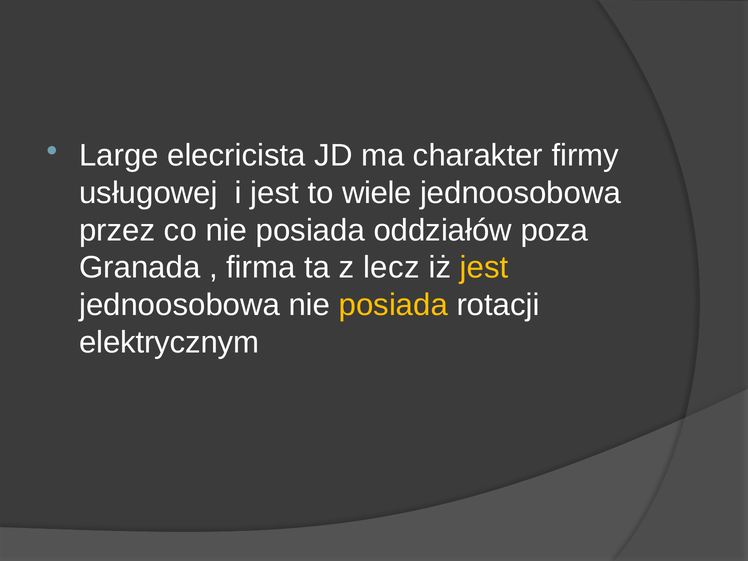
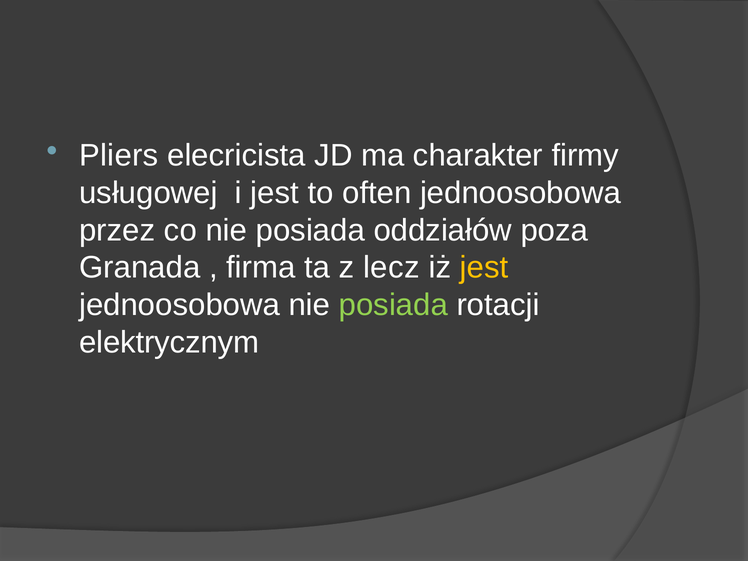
Large: Large -> Pliers (119, 155)
wiele: wiele -> often (377, 193)
posiada colour: yellow -> light green (393, 305)
